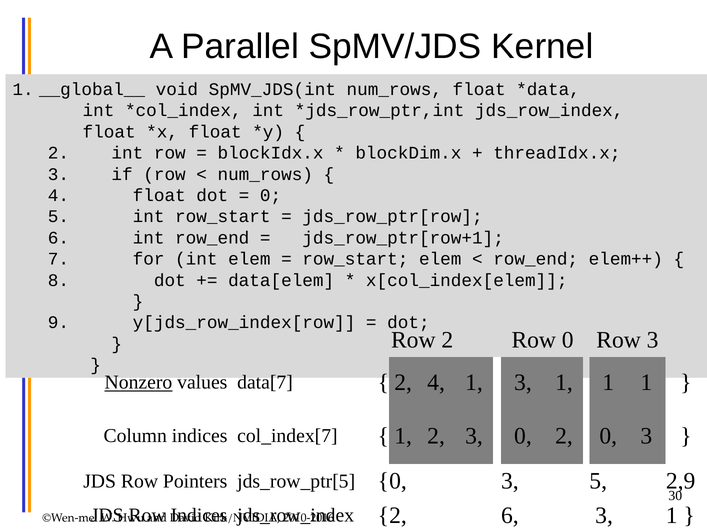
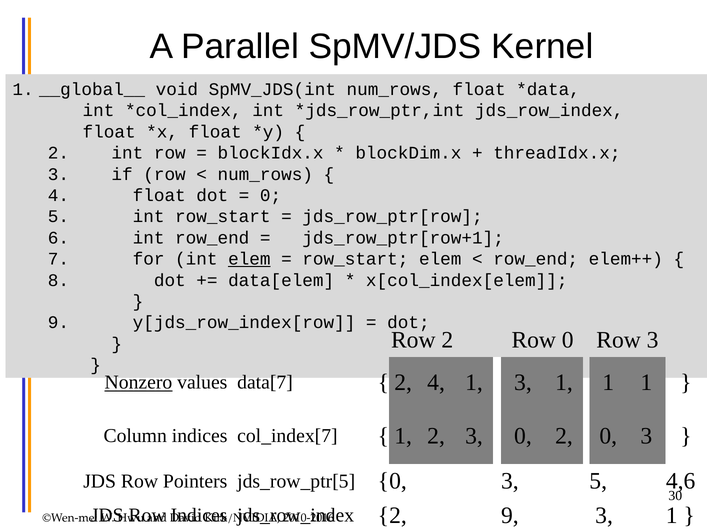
elem underline: none -> present (249, 259)
2,9: 2,9 -> 4,6 (681, 481)
2 6: 6 -> 9 (510, 516)
